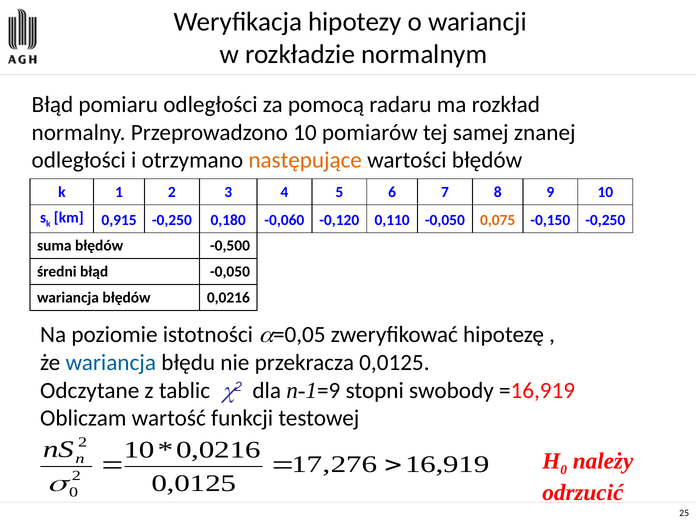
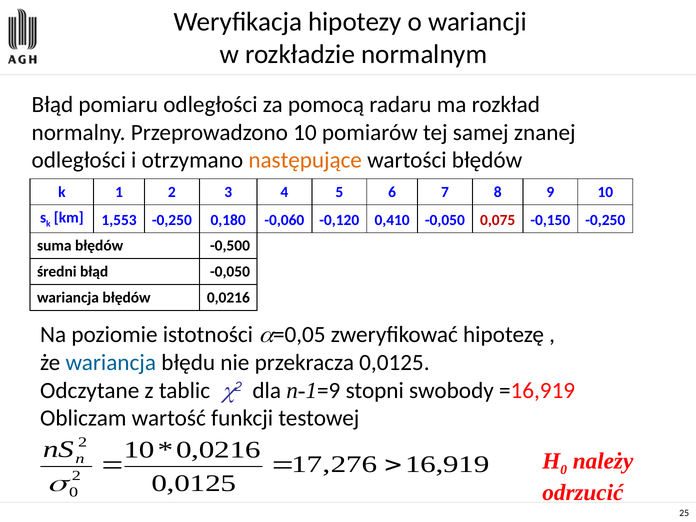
0,915: 0,915 -> 1,553 (119, 220)
0,110: 0,110 -> 0,410 (392, 220)
0,075 colour: orange -> red (498, 220)
